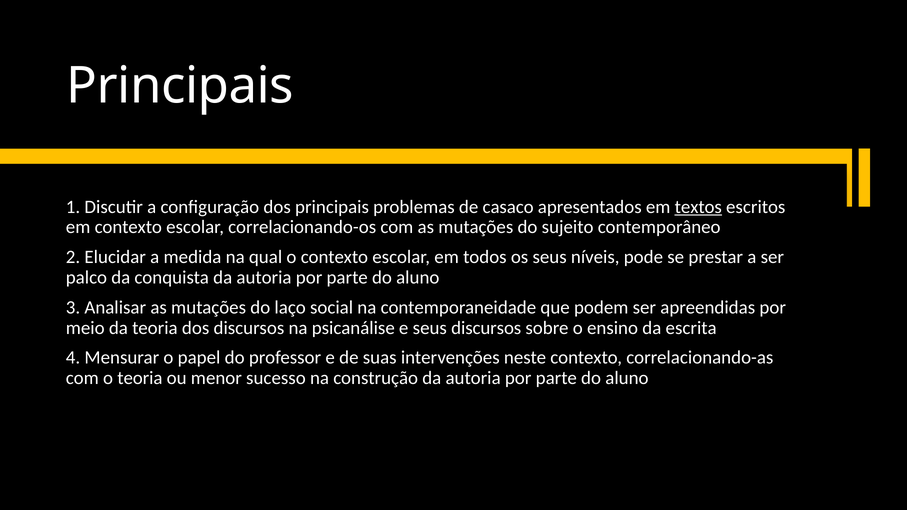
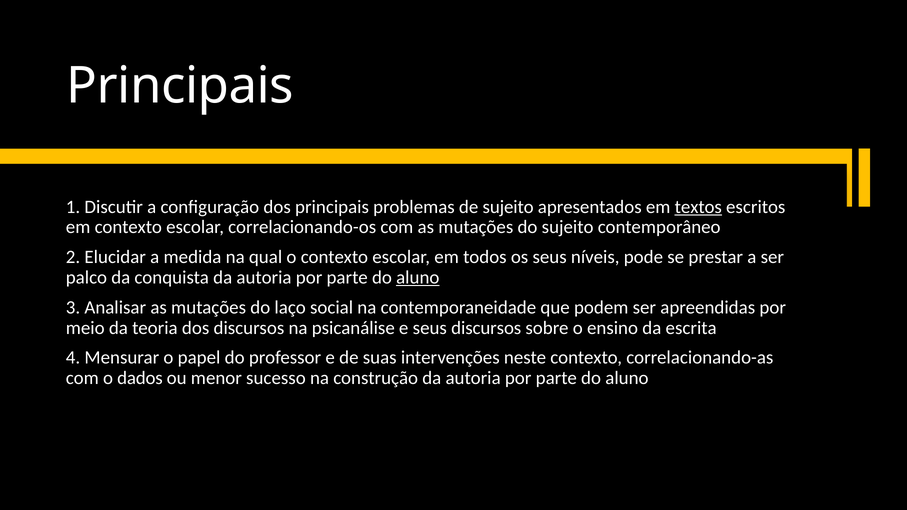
de casaco: casaco -> sujeito (508, 207)
aluno underline: none -> present (418, 278)
o teoria: teoria -> dados (140, 378)
